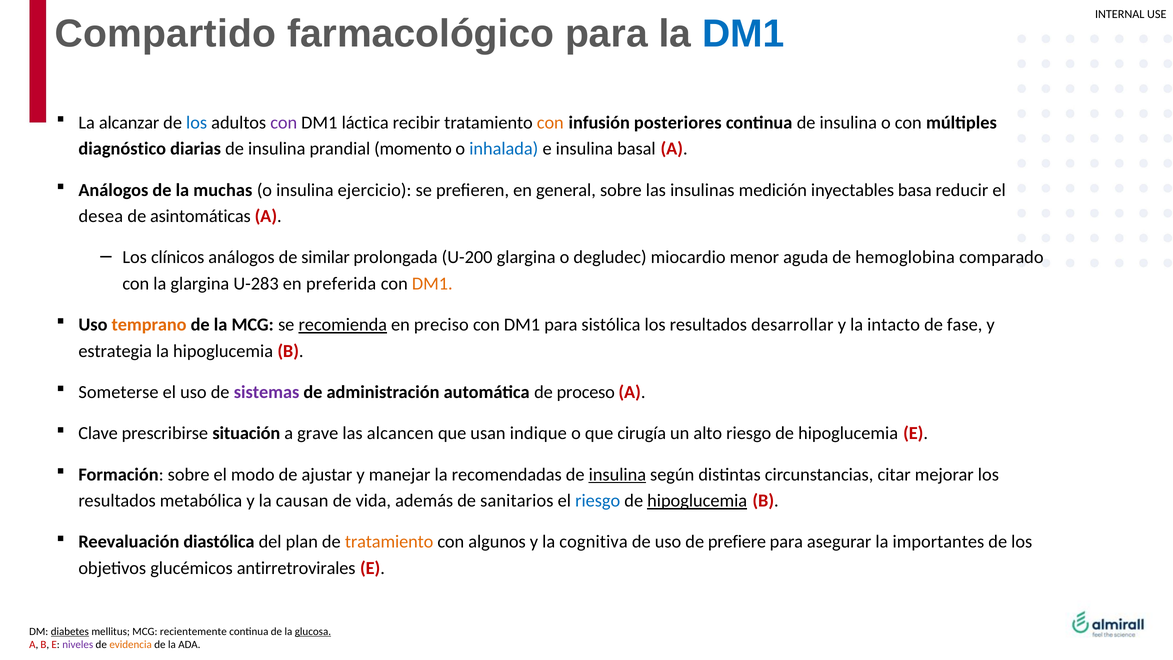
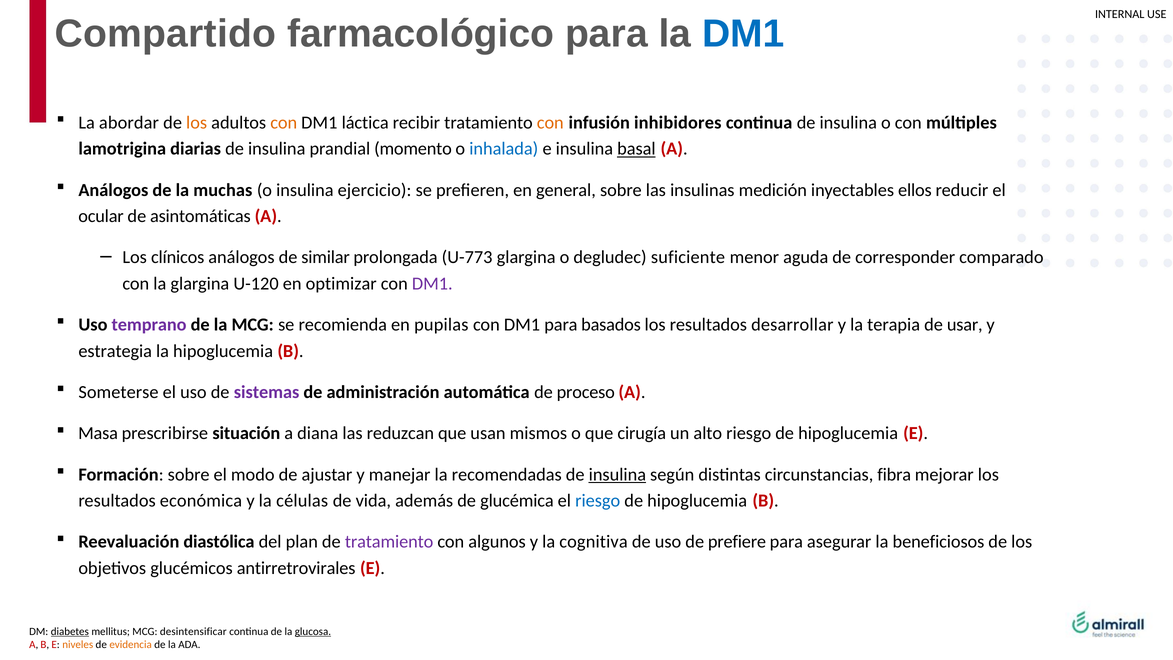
alcanzar: alcanzar -> abordar (129, 122)
los colour: blue -> orange (197, 122)
con colour: purple -> orange (284, 122)
posteriores: posteriores -> inhibidores (678, 122)
diagnóstico: diagnóstico -> lamotrigina (122, 149)
basal underline: none -> present (636, 149)
basa: basa -> ellos (915, 190)
desea: desea -> ocular (101, 216)
U-200: U-200 -> U-773 (467, 257)
miocardio: miocardio -> suficiente (688, 257)
hemoglobina: hemoglobina -> corresponder (905, 257)
U-283: U-283 -> U-120 (256, 284)
preferida: preferida -> optimizar (341, 284)
DM1 colour: orange -> purple (432, 284)
temprano colour: orange -> purple (149, 325)
recomienda underline: present -> none (343, 325)
preciso: preciso -> pupilas (441, 325)
sistólica: sistólica -> basados (611, 325)
intacto: intacto -> terapia (894, 325)
fase: fase -> usar (965, 325)
Clave: Clave -> Masa (98, 433)
grave: grave -> diana (318, 433)
alcancen: alcancen -> reduzcan (400, 433)
indique: indique -> mismos (538, 433)
citar: citar -> fibra (894, 474)
metabólica: metabólica -> económica (201, 501)
causan: causan -> células (302, 501)
sanitarios: sanitarios -> glucémica (517, 501)
hipoglucemia underline: present -> none (697, 501)
tratamiento colour: orange -> purple (389, 542)
importantes: importantes -> beneficiosos (938, 542)
recientemente: recientemente -> desintensificar (193, 631)
niveles colour: purple -> orange (78, 645)
